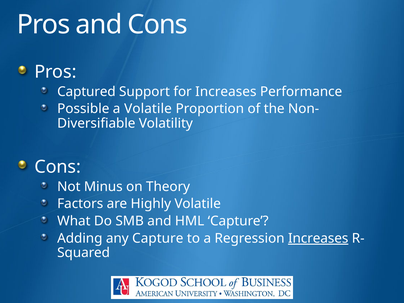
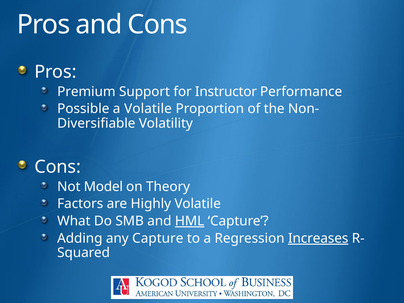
Captured: Captured -> Premium (86, 92)
for Increases: Increases -> Instructor (226, 92)
Minus: Minus -> Model (103, 187)
HML underline: none -> present (190, 221)
